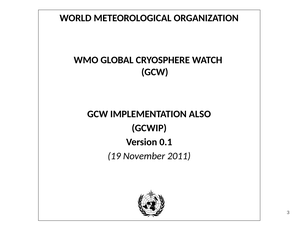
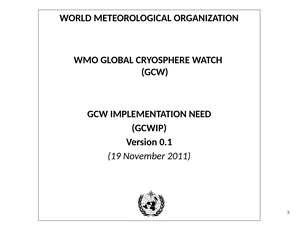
ALSO: ALSO -> NEED (200, 114)
